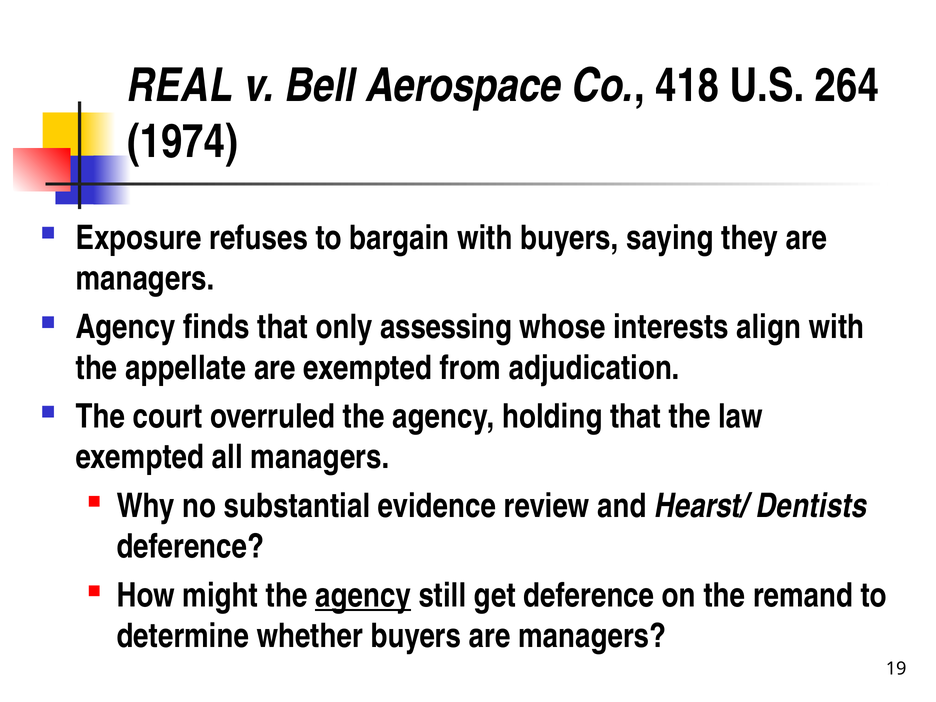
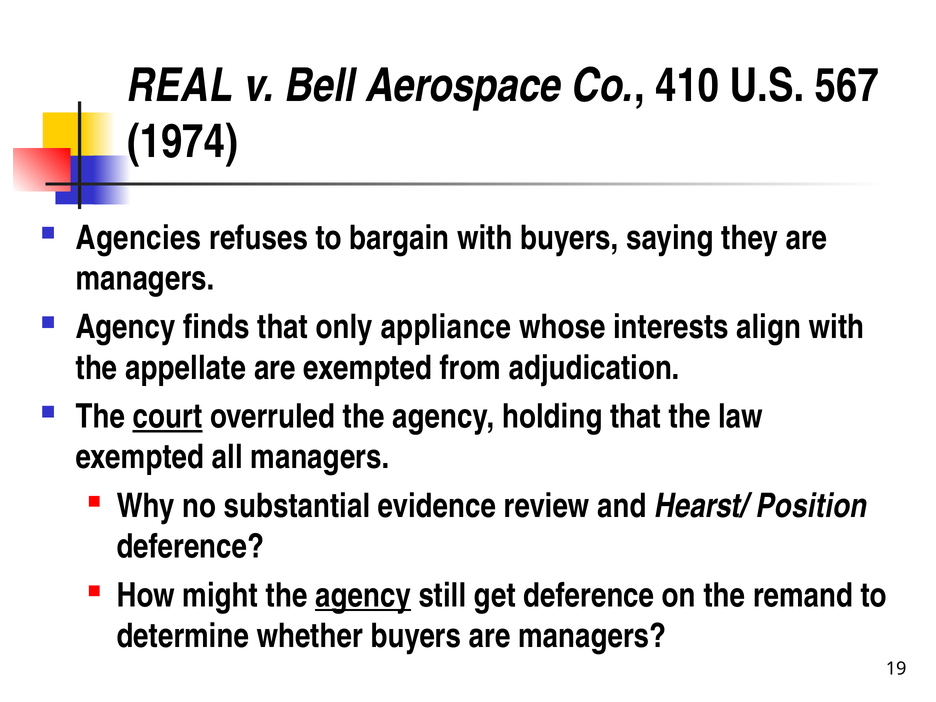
418: 418 -> 410 (687, 86)
264: 264 -> 567 (847, 86)
Exposure: Exposure -> Agencies (138, 238)
assessing: assessing -> appliance (446, 327)
court underline: none -> present (167, 417)
Dentists: Dentists -> Position (812, 506)
